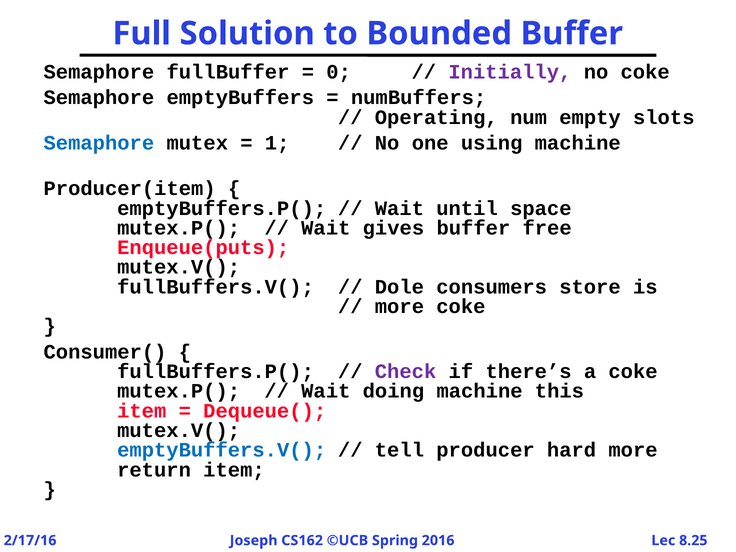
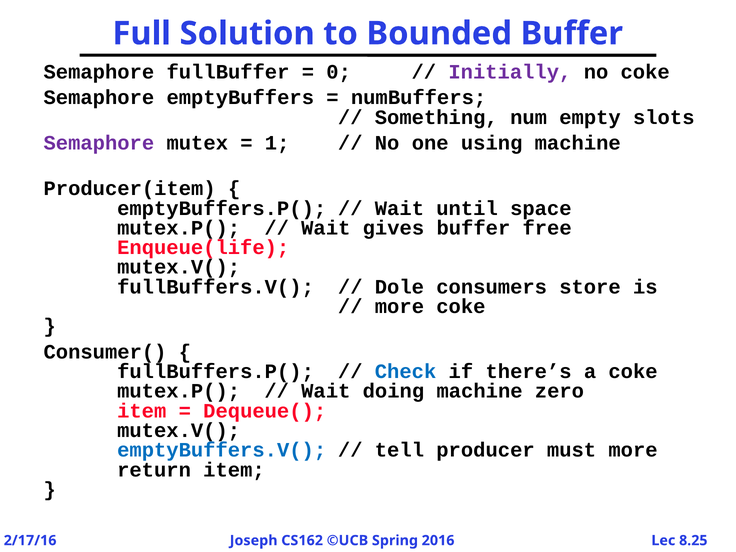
Operating: Operating -> Something (436, 117)
Semaphore colour: blue -> purple (99, 143)
Enqueue(puts: Enqueue(puts -> Enqueue(life (203, 248)
Check colour: purple -> blue (406, 372)
this: this -> zero (559, 391)
hard: hard -> must (572, 450)
